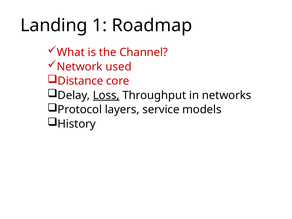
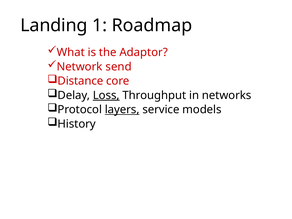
Channel: Channel -> Adaptor (144, 52)
used: used -> send (119, 67)
layers underline: none -> present (122, 110)
